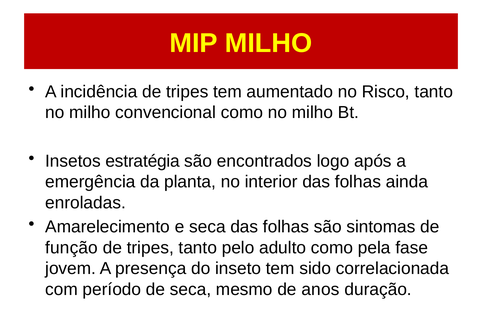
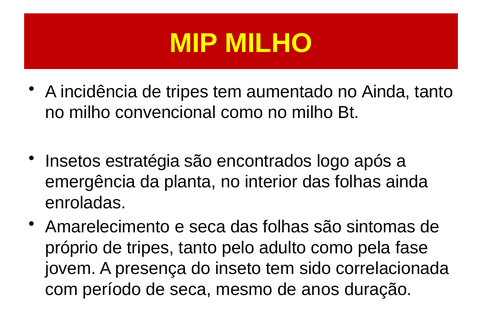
no Risco: Risco -> Ainda (386, 92)
função: função -> próprio (72, 248)
